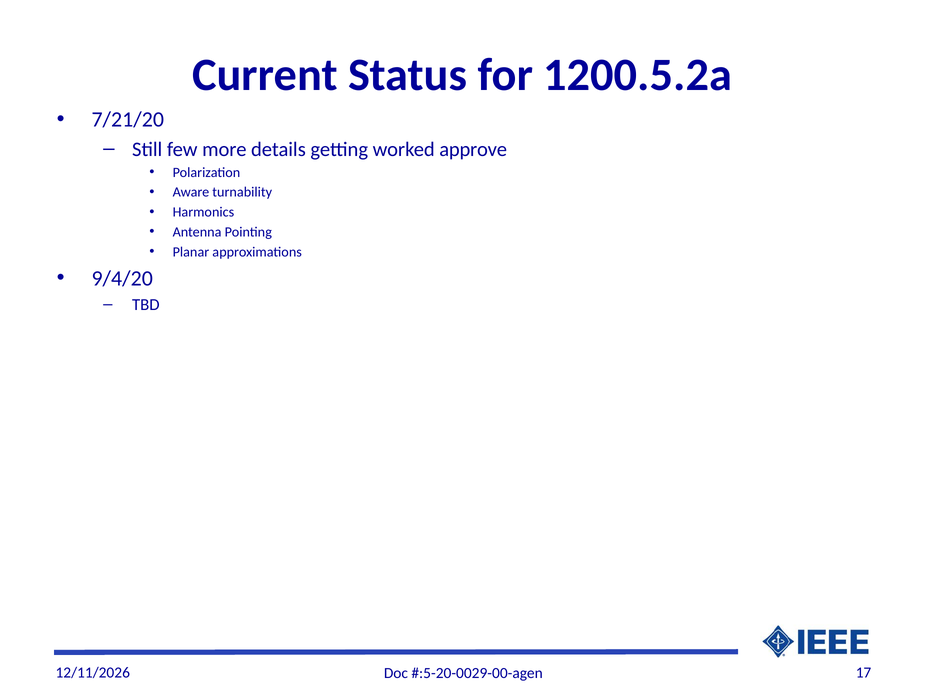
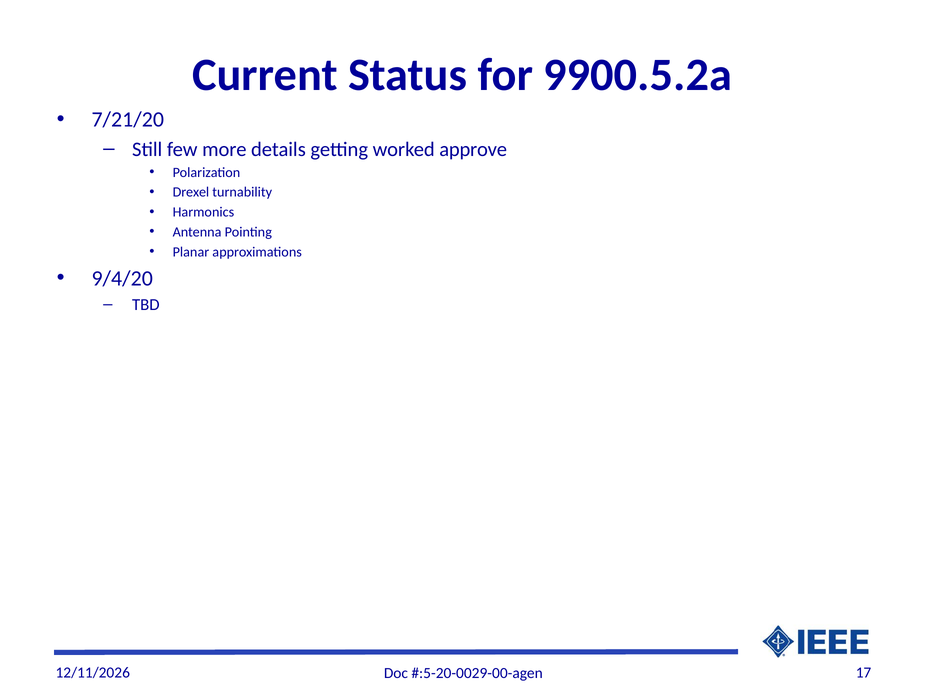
1200.5.2a: 1200.5.2a -> 9900.5.2a (638, 75)
Aware: Aware -> Drexel (191, 192)
